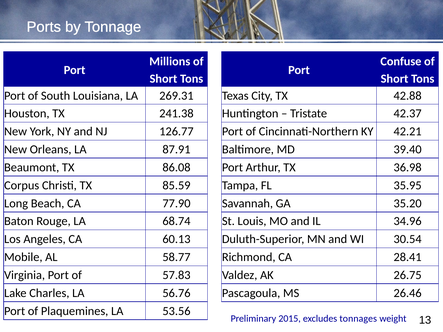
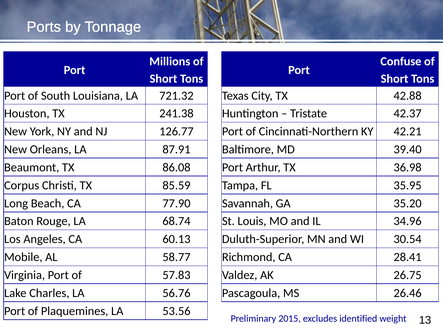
269.31: 269.31 -> 721.32 (176, 96)
tonnages: tonnages -> identified (358, 319)
